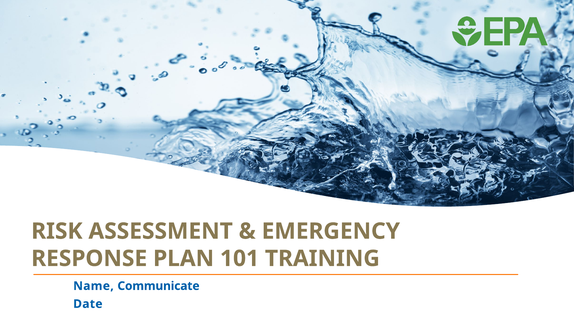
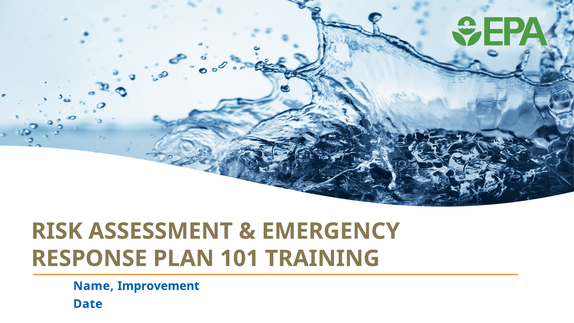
Communicate: Communicate -> Improvement (158, 286)
